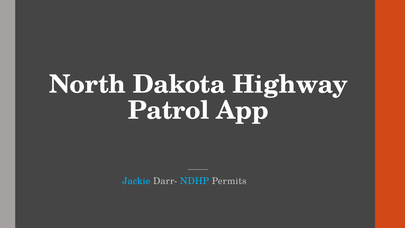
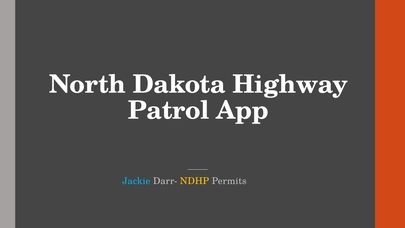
NDHP colour: light blue -> yellow (194, 181)
